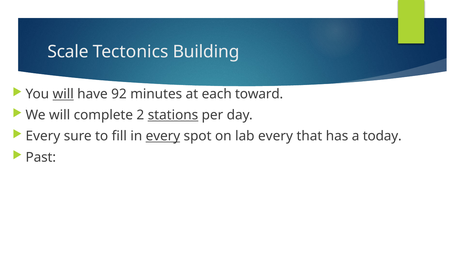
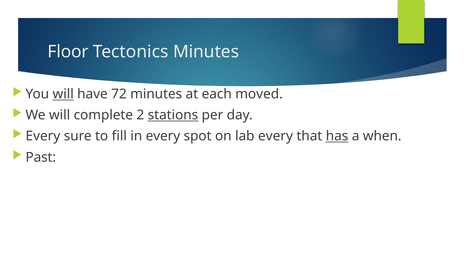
Scale: Scale -> Floor (68, 52)
Tectonics Building: Building -> Minutes (206, 52)
92: 92 -> 72 (119, 94)
toward: toward -> moved (259, 94)
every underline: present -> none (163, 136)
has underline: none -> present (337, 136)
today: today -> when (382, 136)
